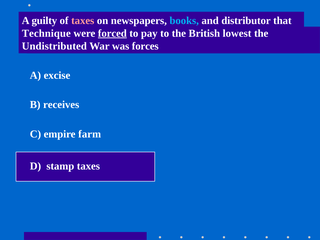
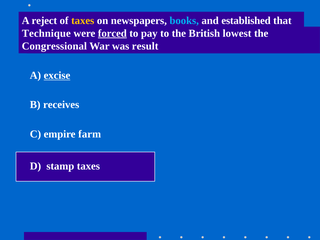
guilty: guilty -> reject (44, 20)
taxes colour: pink -> yellow (83, 20)
distributor: distributor -> established (246, 20)
Undistributed: Undistributed -> Congressional (54, 46)
forces: forces -> result (145, 46)
excise underline: none -> present (57, 75)
